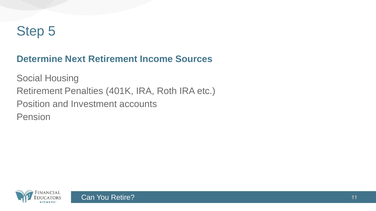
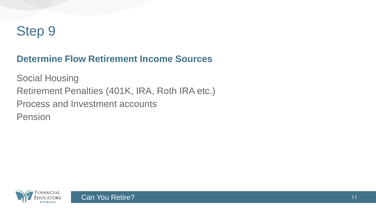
5: 5 -> 9 (52, 31)
Next: Next -> Flow (75, 59)
Position: Position -> Process (33, 104)
